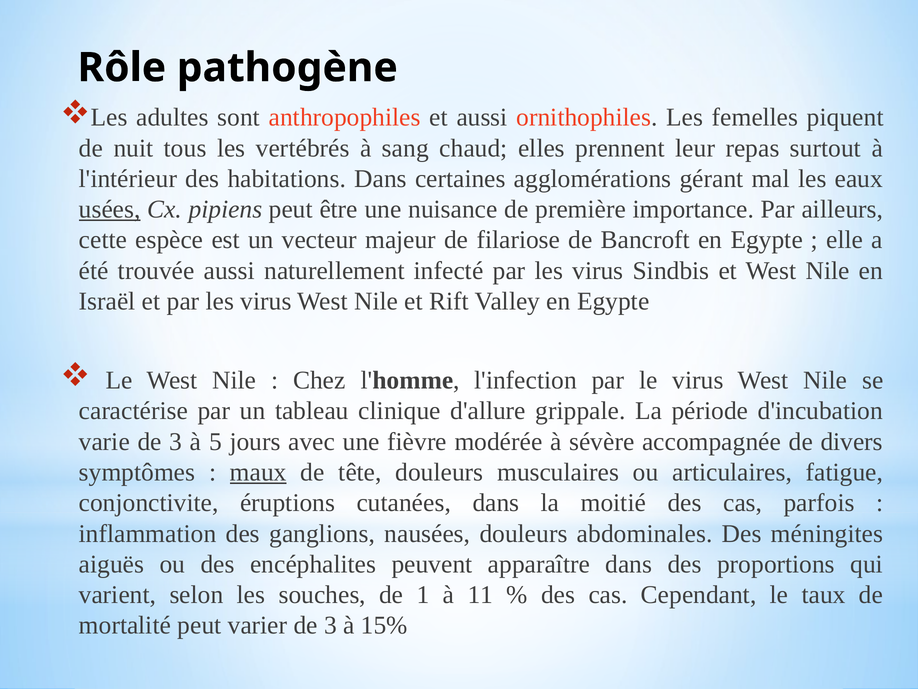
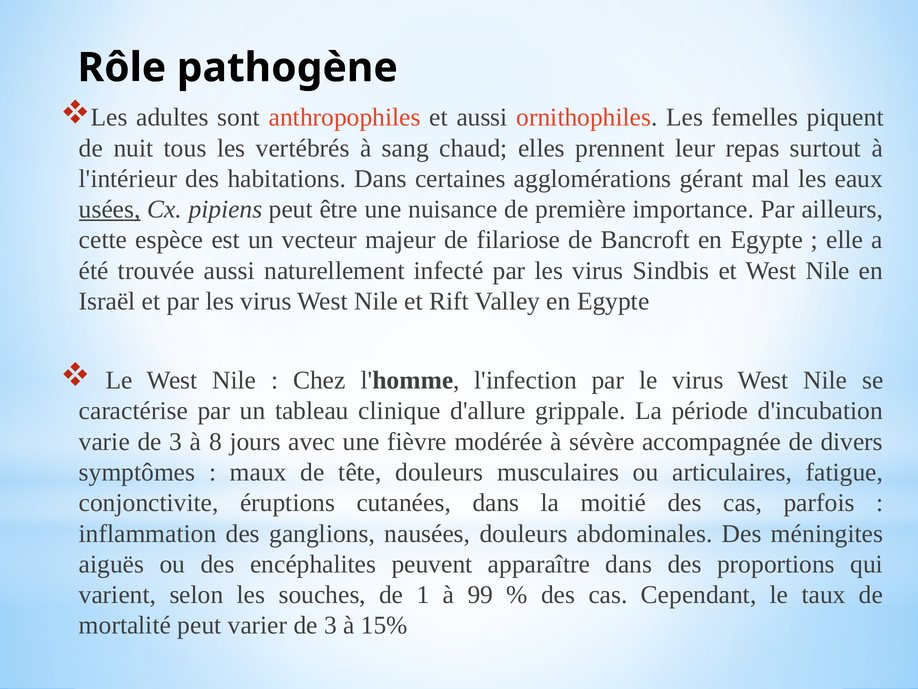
5: 5 -> 8 (215, 441)
maux underline: present -> none (258, 472)
11: 11 -> 99 (480, 594)
